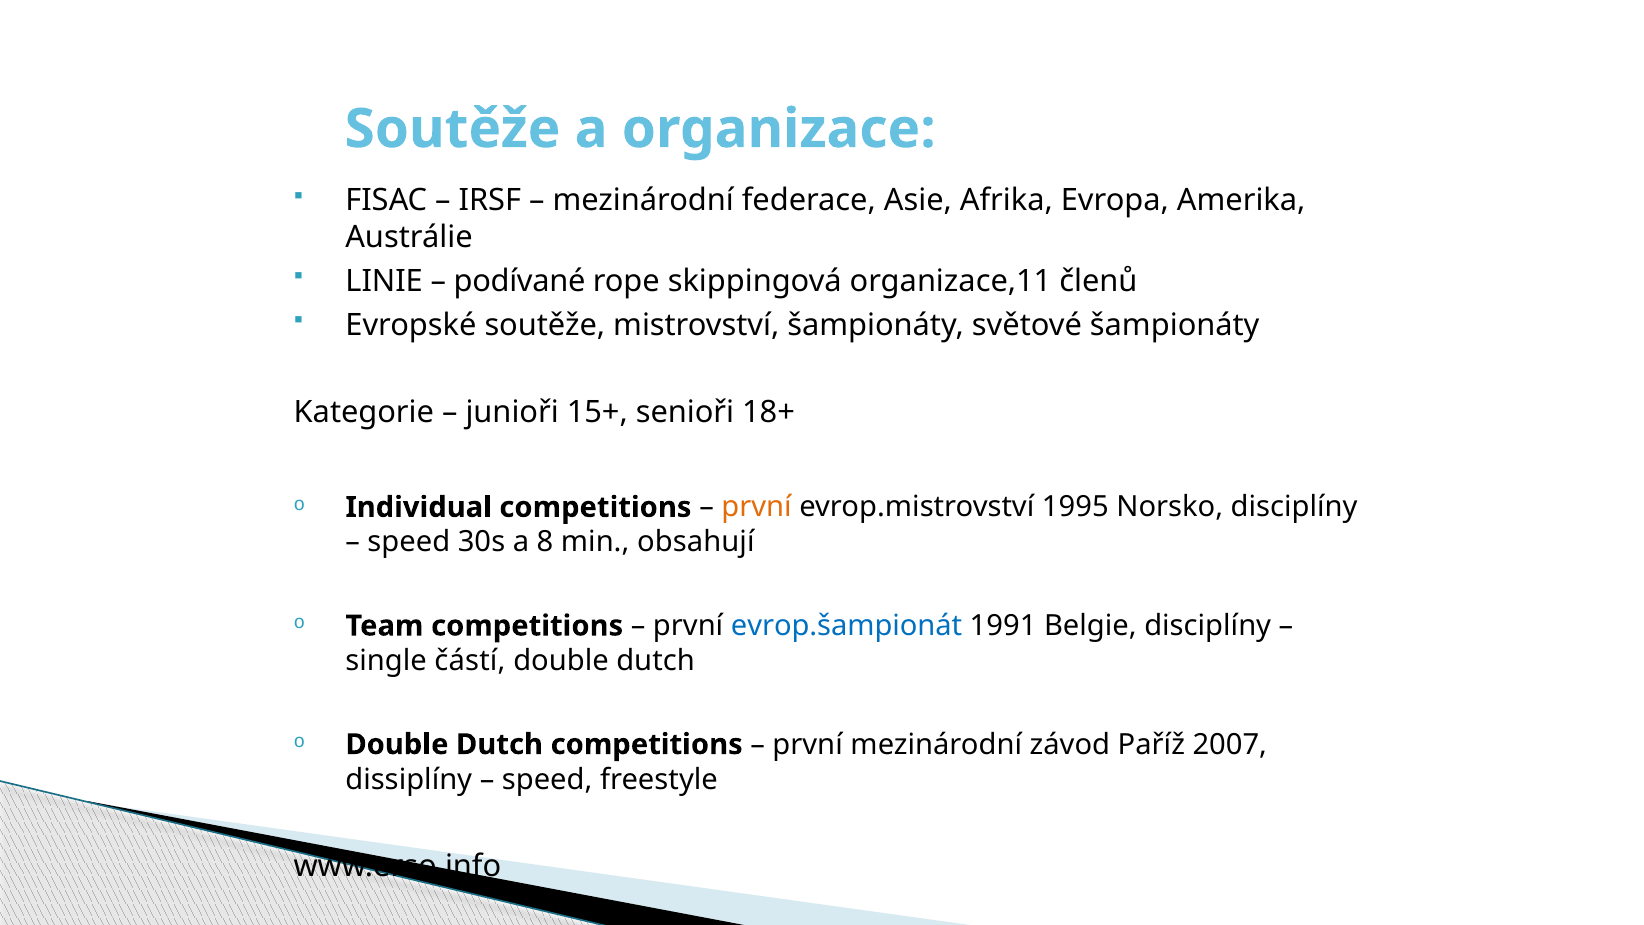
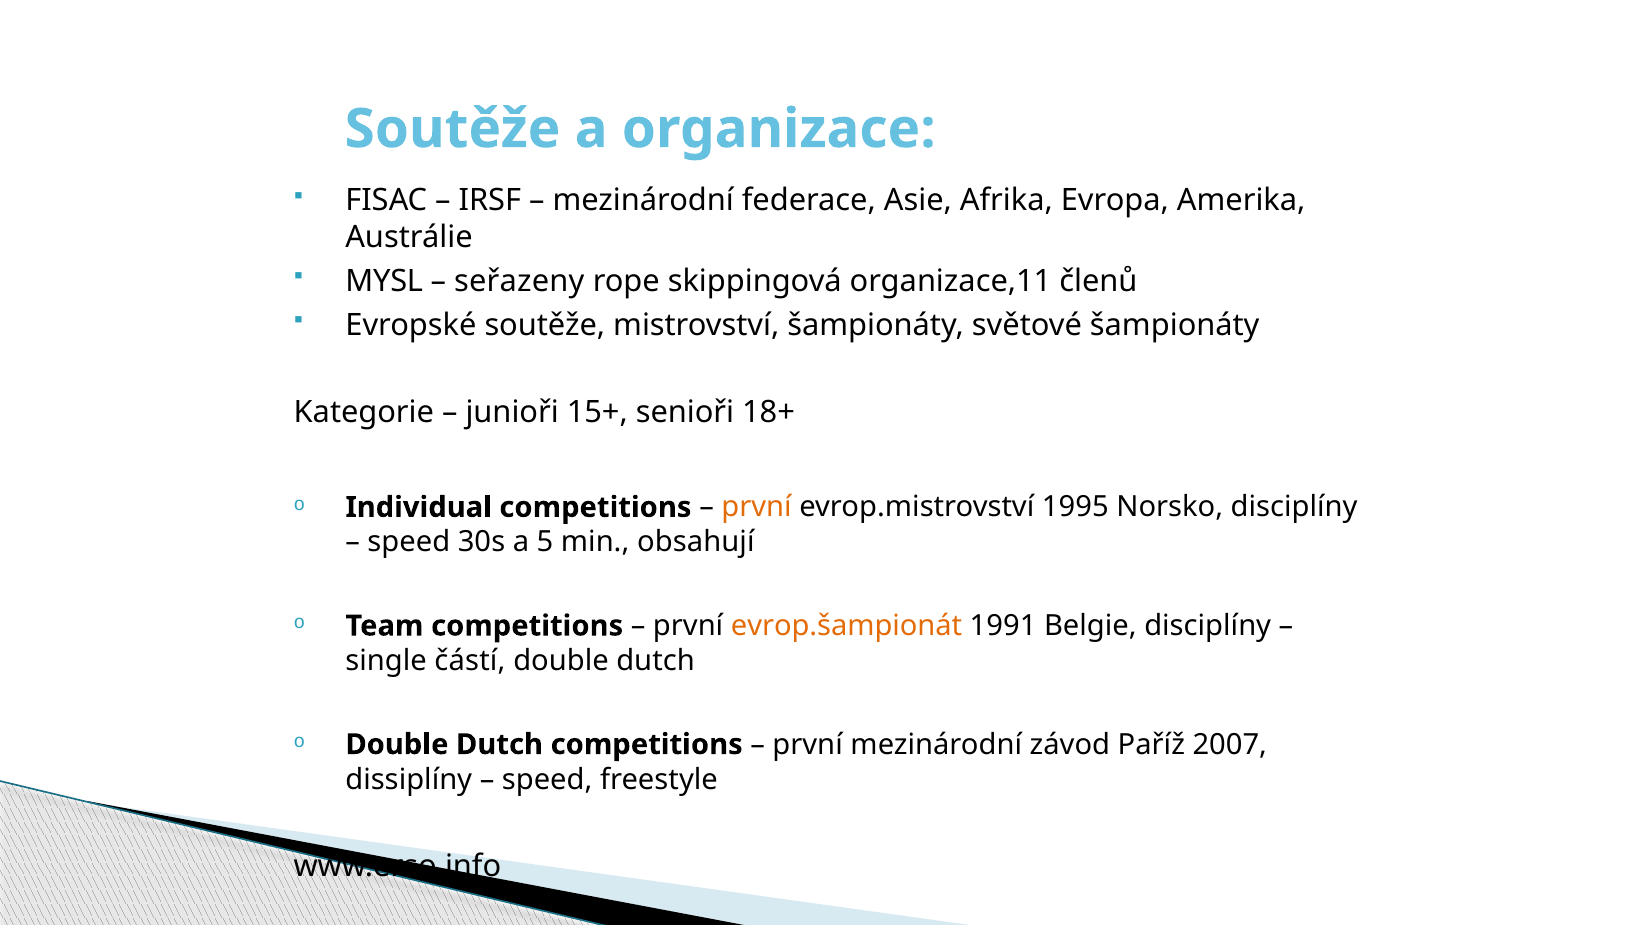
LINIE: LINIE -> MYSL (384, 281)
podívané: podívané -> seřazeny (519, 281)
8: 8 -> 5 (545, 542)
evrop.šampionát colour: blue -> orange (847, 626)
